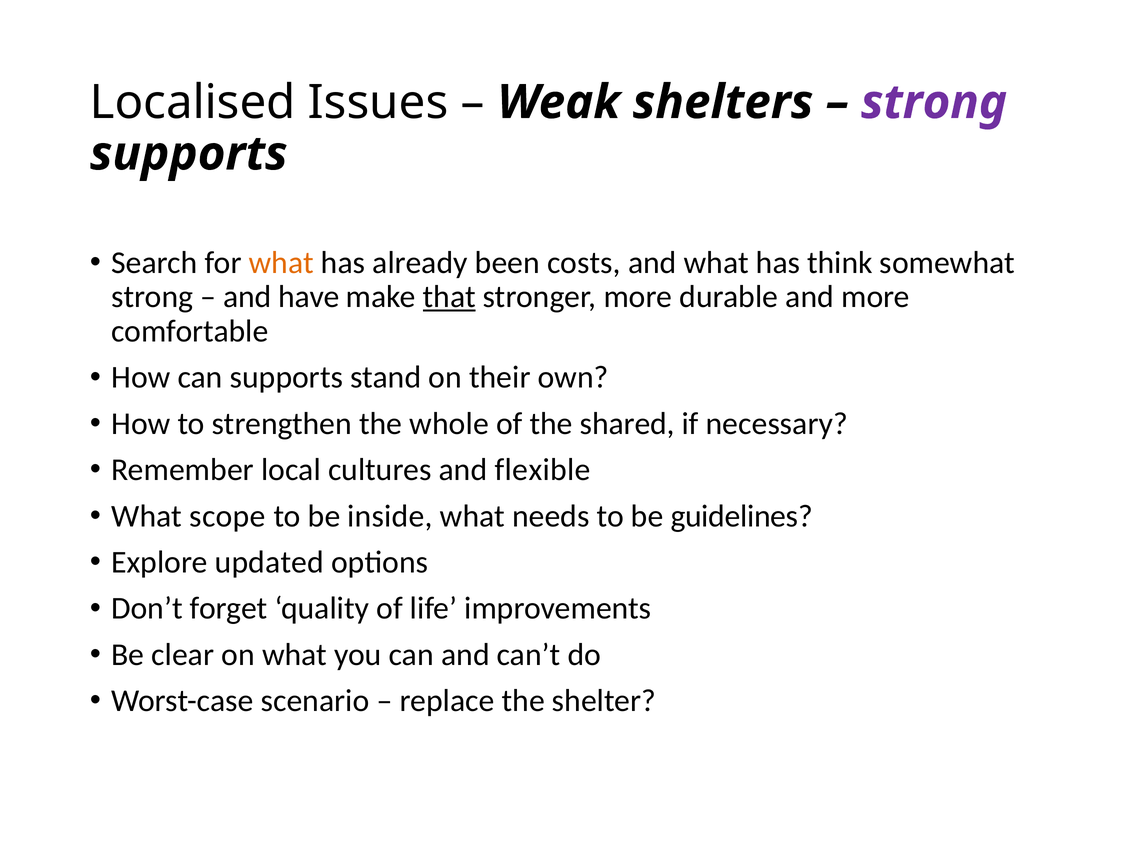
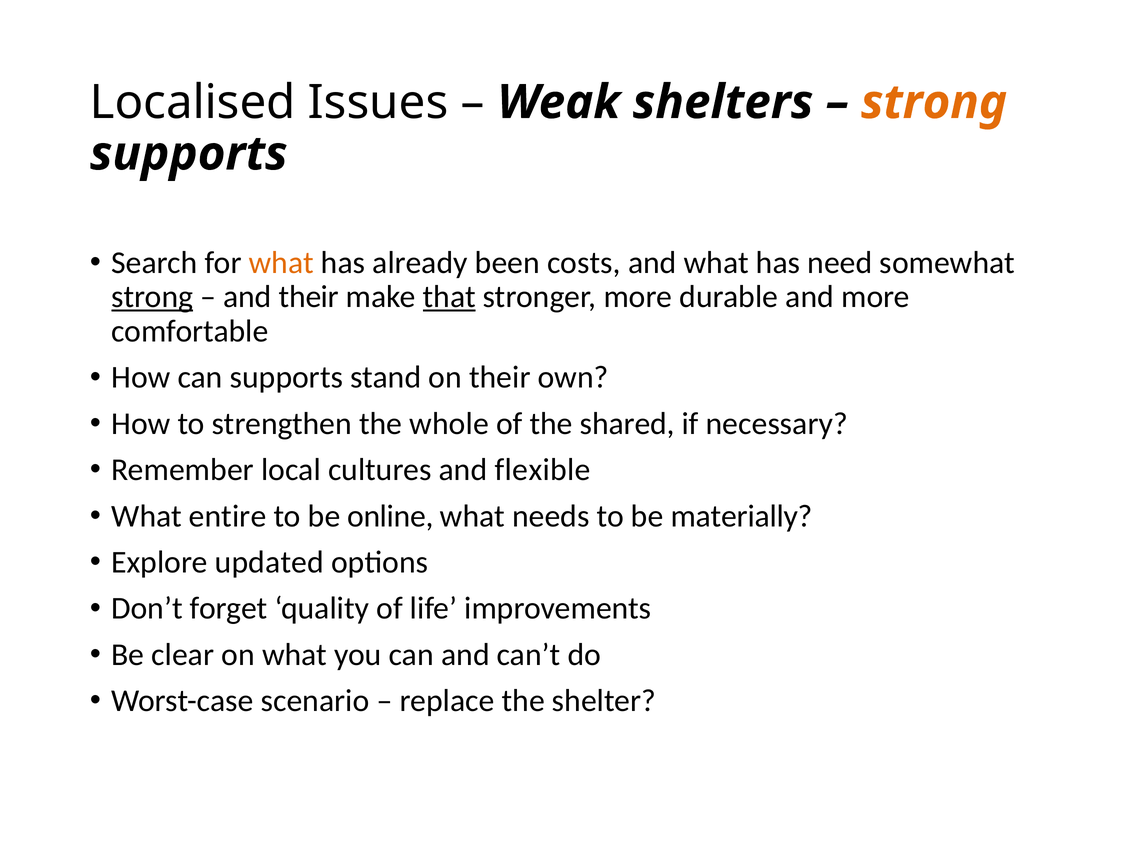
strong colour: purple -> orange (934, 102)
think: think -> need (840, 263)
strong underline: none -> present (152, 297)
and have: have -> their (309, 297)
scope: scope -> entire (228, 516)
inside: inside -> online (390, 516)
guidelines: guidelines -> materially (742, 516)
